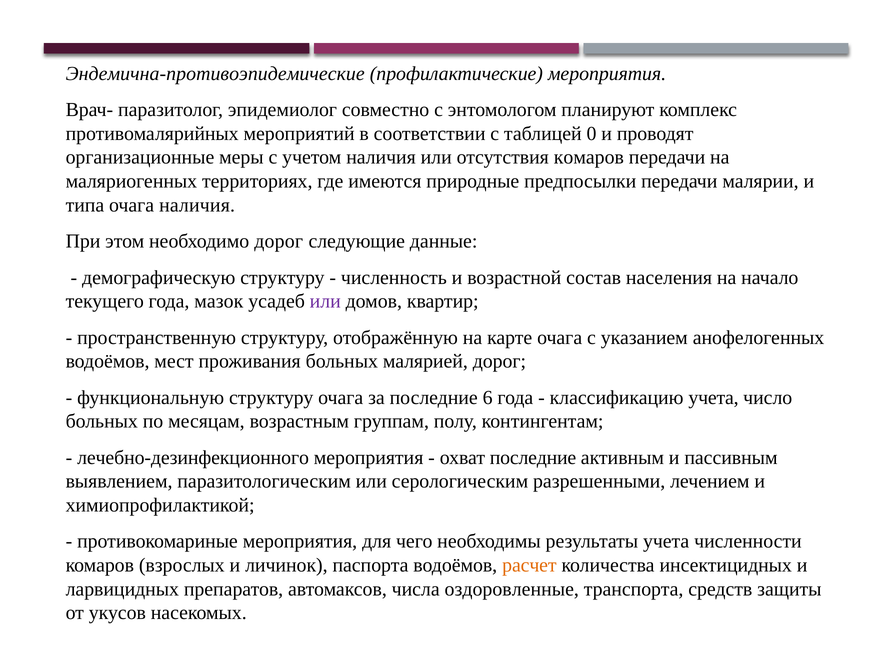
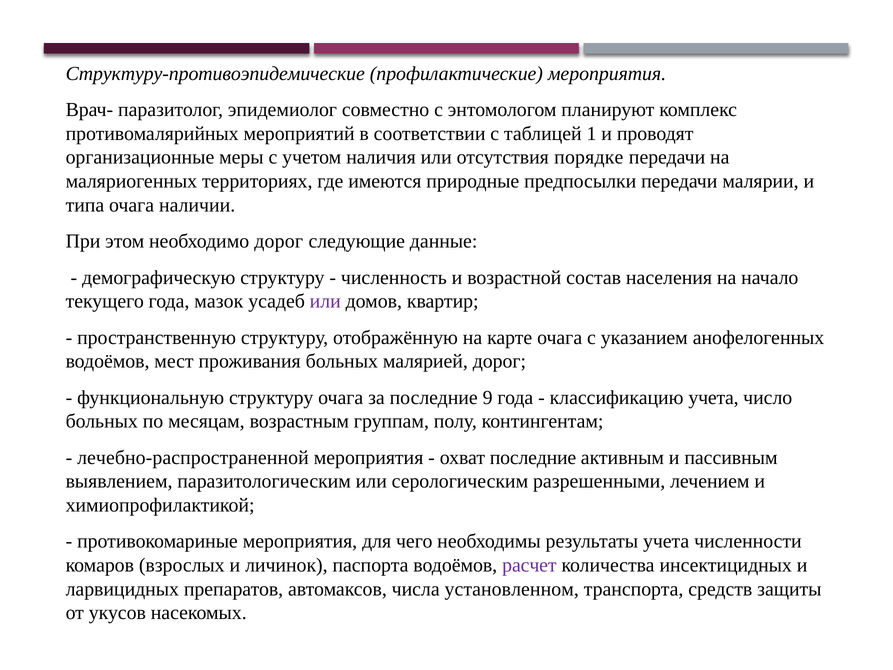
Эндемична-противоэпидемические: Эндемична-противоэпидемические -> Структуру-противоэпидемические (215, 74)
0: 0 -> 1 (592, 134)
отсутствия комаров: комаров -> порядке (589, 157)
очага наличия: наличия -> наличии (197, 205)
6: 6 -> 9 (488, 397)
лечебно-дезинфекционного: лечебно-дезинфекционного -> лечебно-распространенной (193, 457)
расчет colour: orange -> purple (529, 565)
оздоровленные: оздоровленные -> установленном (512, 589)
